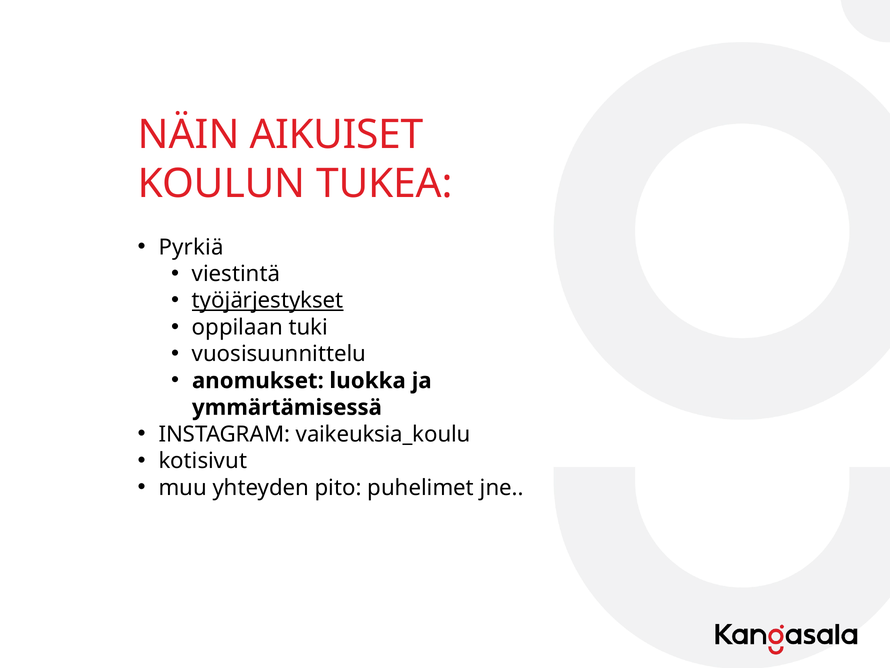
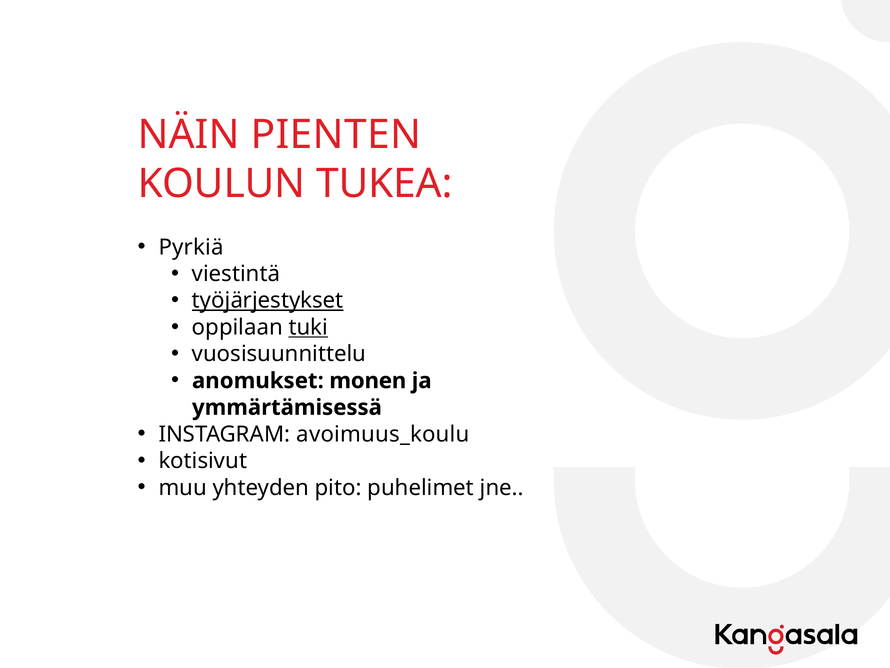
AIKUISET: AIKUISET -> PIENTEN (336, 135)
tuki underline: none -> present (308, 327)
luokka: luokka -> monen (368, 381)
vaikeuksia_koulu: vaikeuksia_koulu -> avoimuus_koulu (383, 434)
